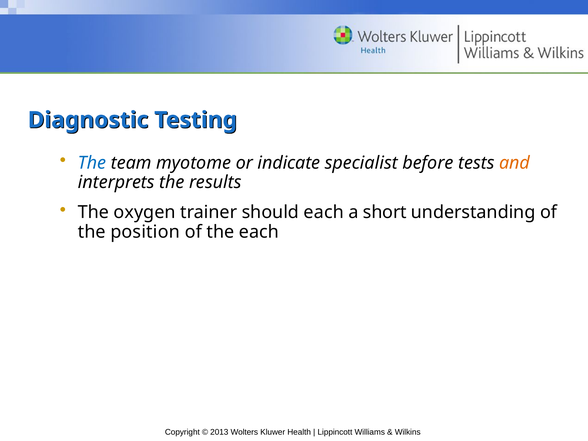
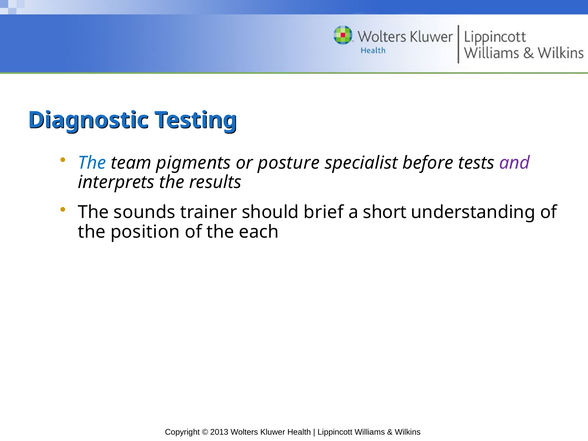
myotome: myotome -> pigments (194, 163)
indicate: indicate -> posture (289, 163)
and colour: orange -> purple (515, 163)
oxygen: oxygen -> sounds (145, 212)
should each: each -> brief (324, 212)
